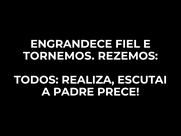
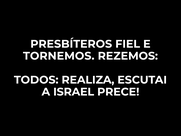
ENGRANDECE: ENGRANDECE -> PRESBÍTEROS (71, 44)
PADRE: PADRE -> ISRAEL (74, 92)
